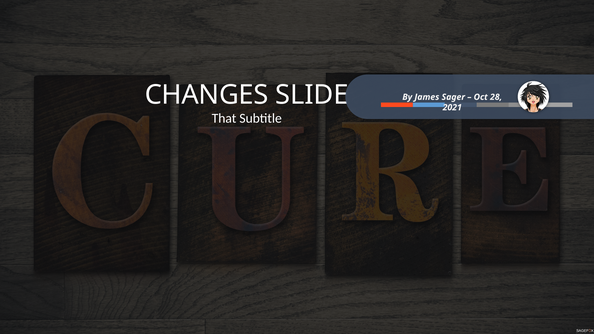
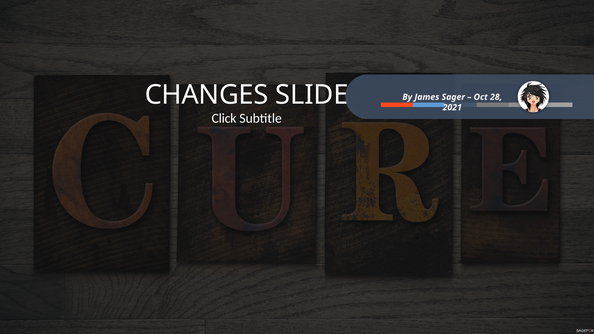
That: That -> Click (224, 118)
